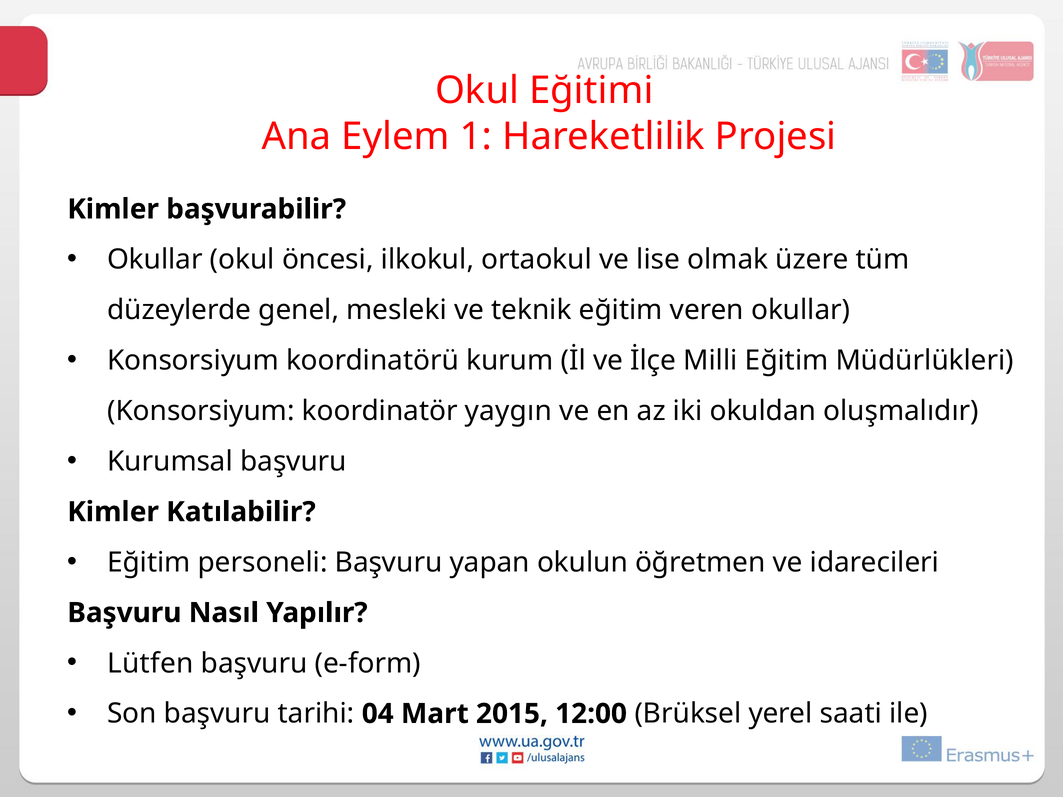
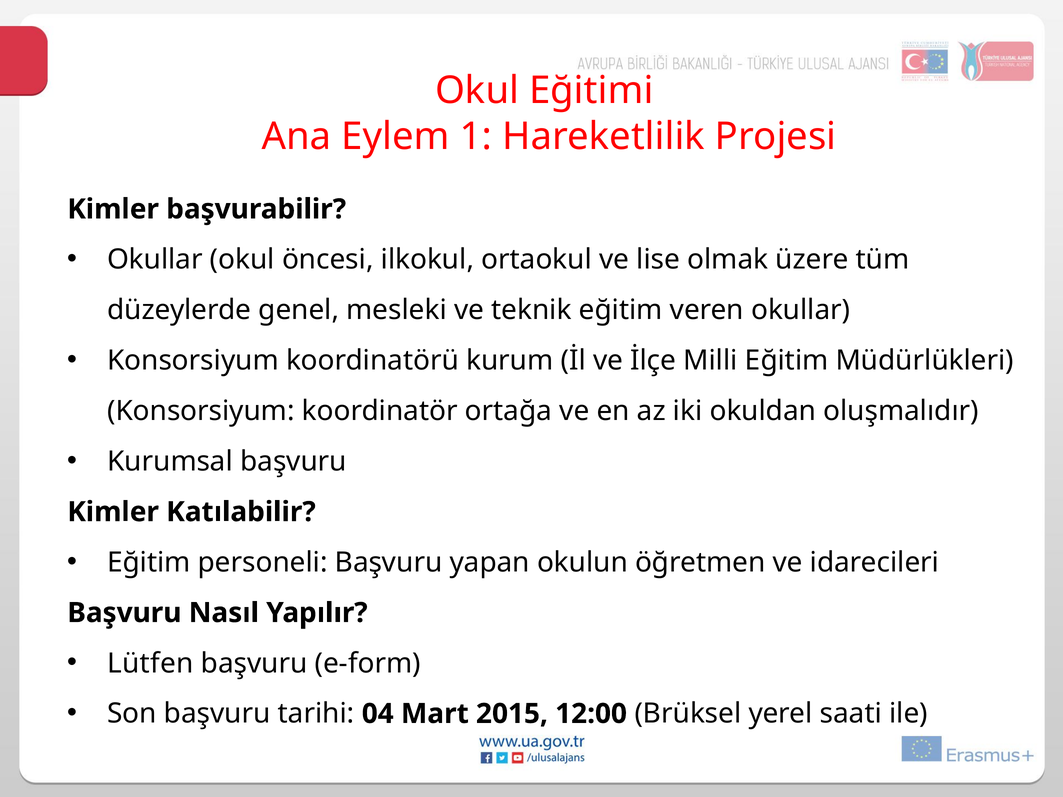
yaygın: yaygın -> ortağa (509, 411)
